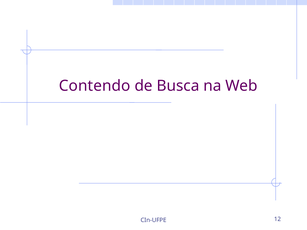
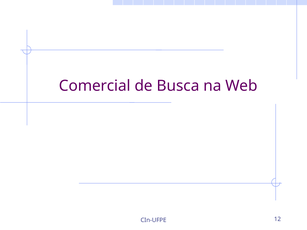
Contendo: Contendo -> Comercial (95, 86)
